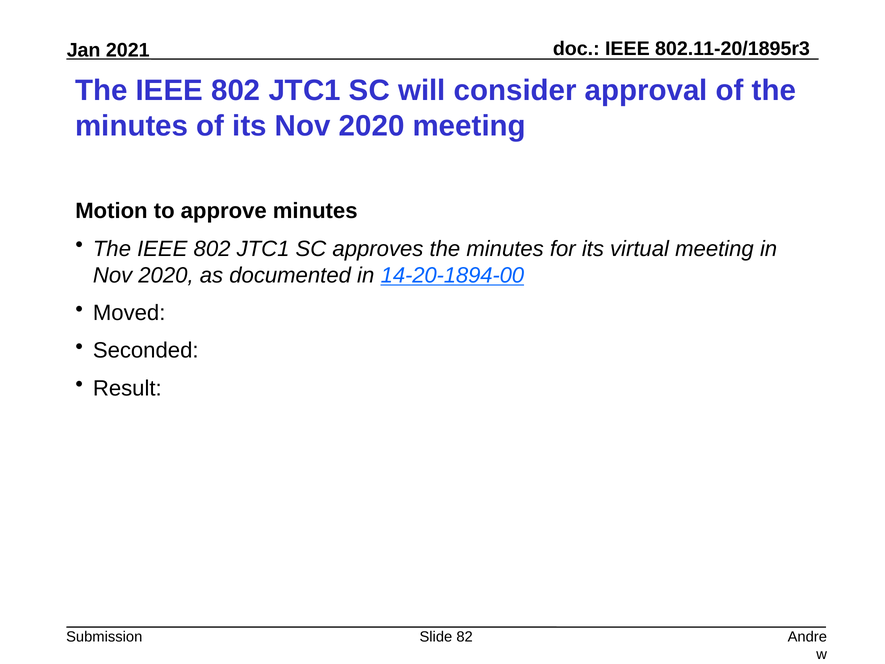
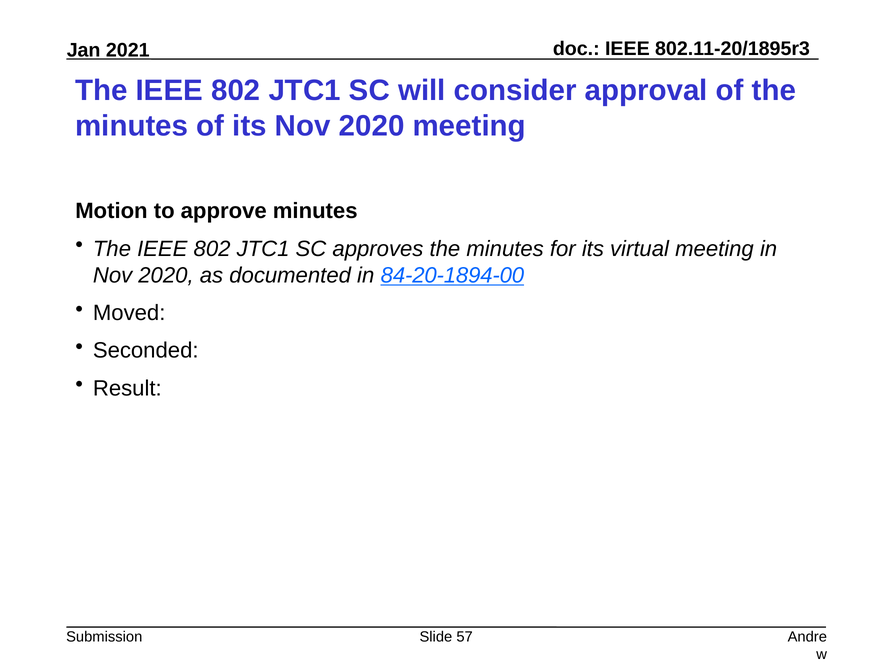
14-20-1894-00: 14-20-1894-00 -> 84-20-1894-00 (452, 275)
82: 82 -> 57 (465, 637)
